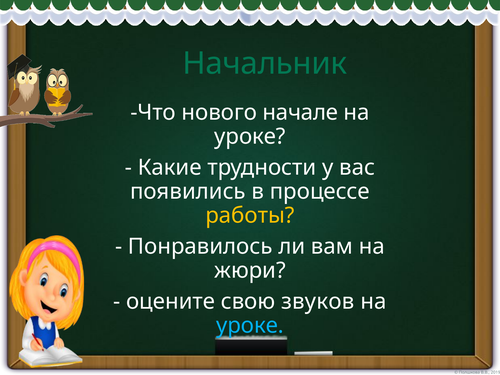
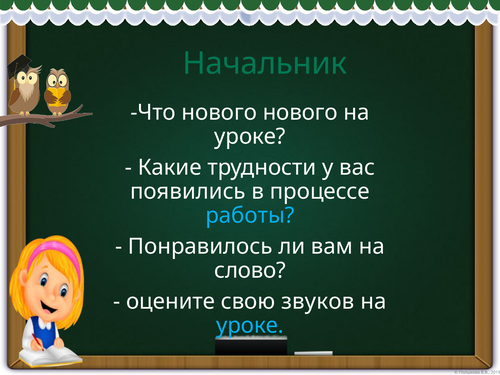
нового начале: начале -> нового (300, 112)
работы colour: yellow -> light blue (250, 216)
жюри: жюри -> слово (250, 270)
